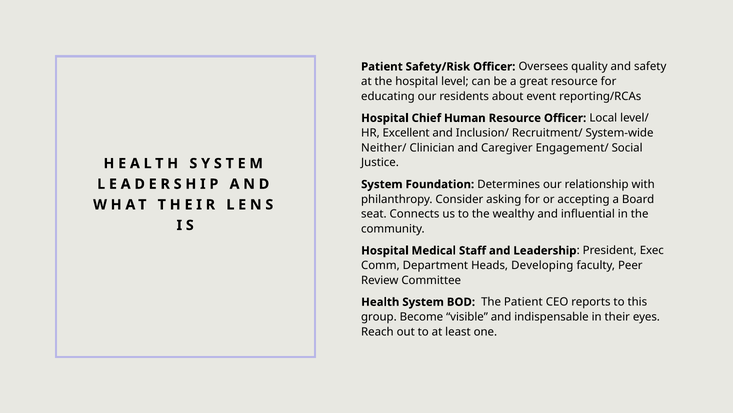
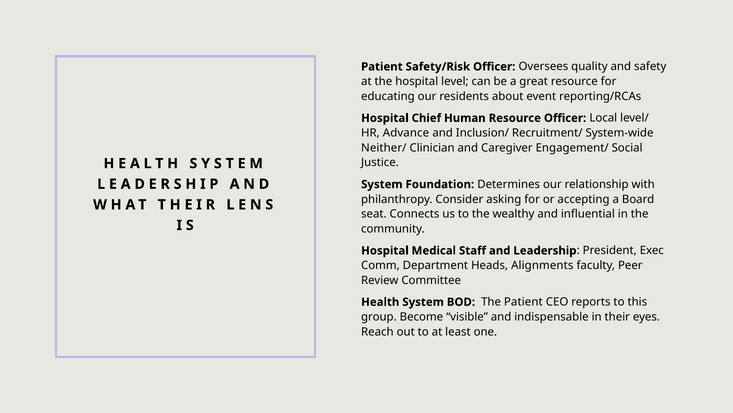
Excellent: Excellent -> Advance (406, 133)
Developing: Developing -> Alignments (542, 265)
